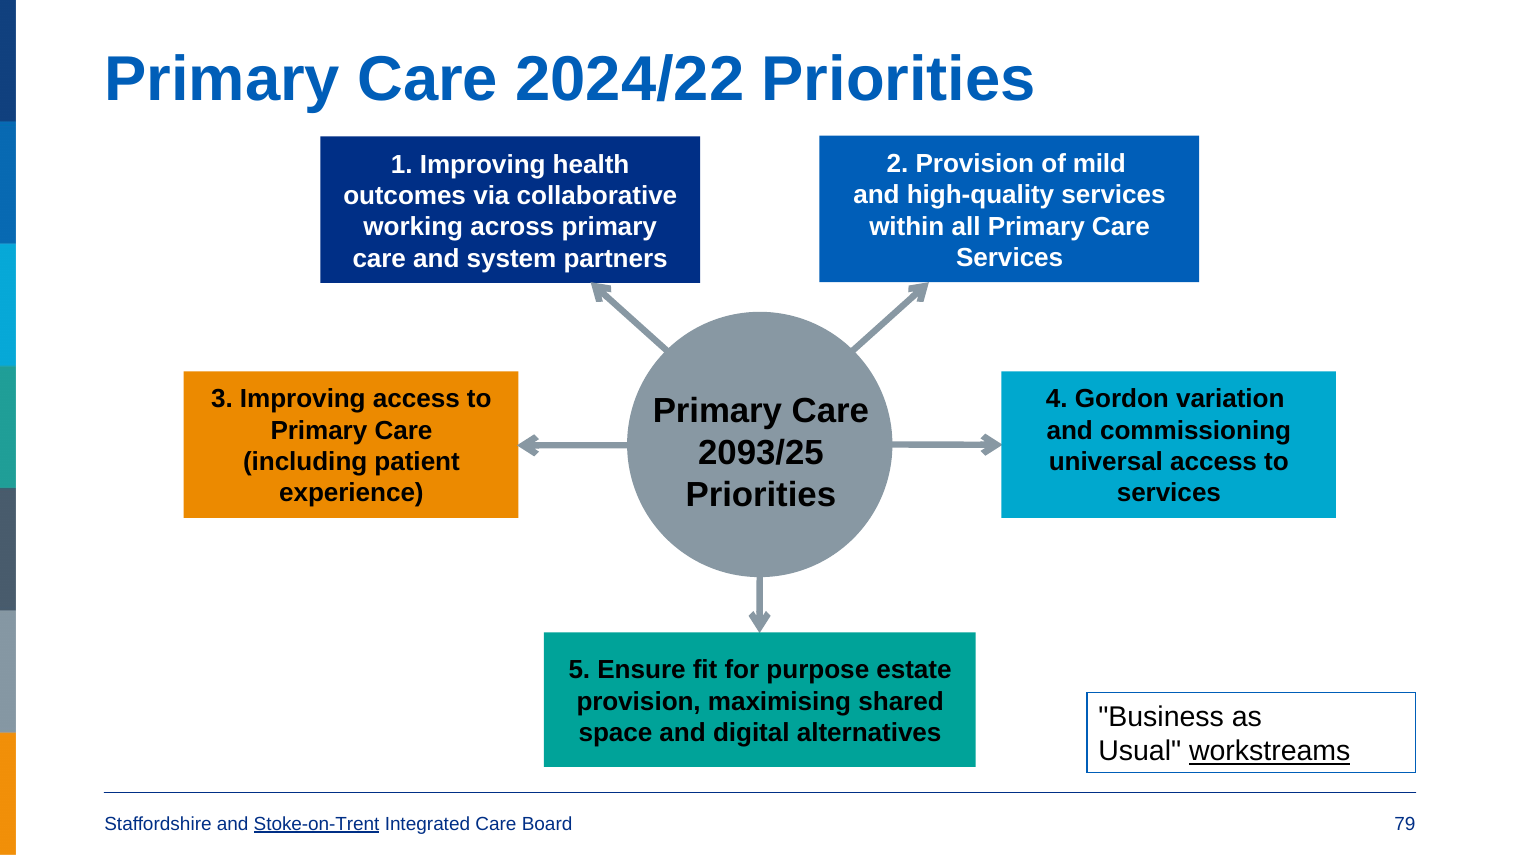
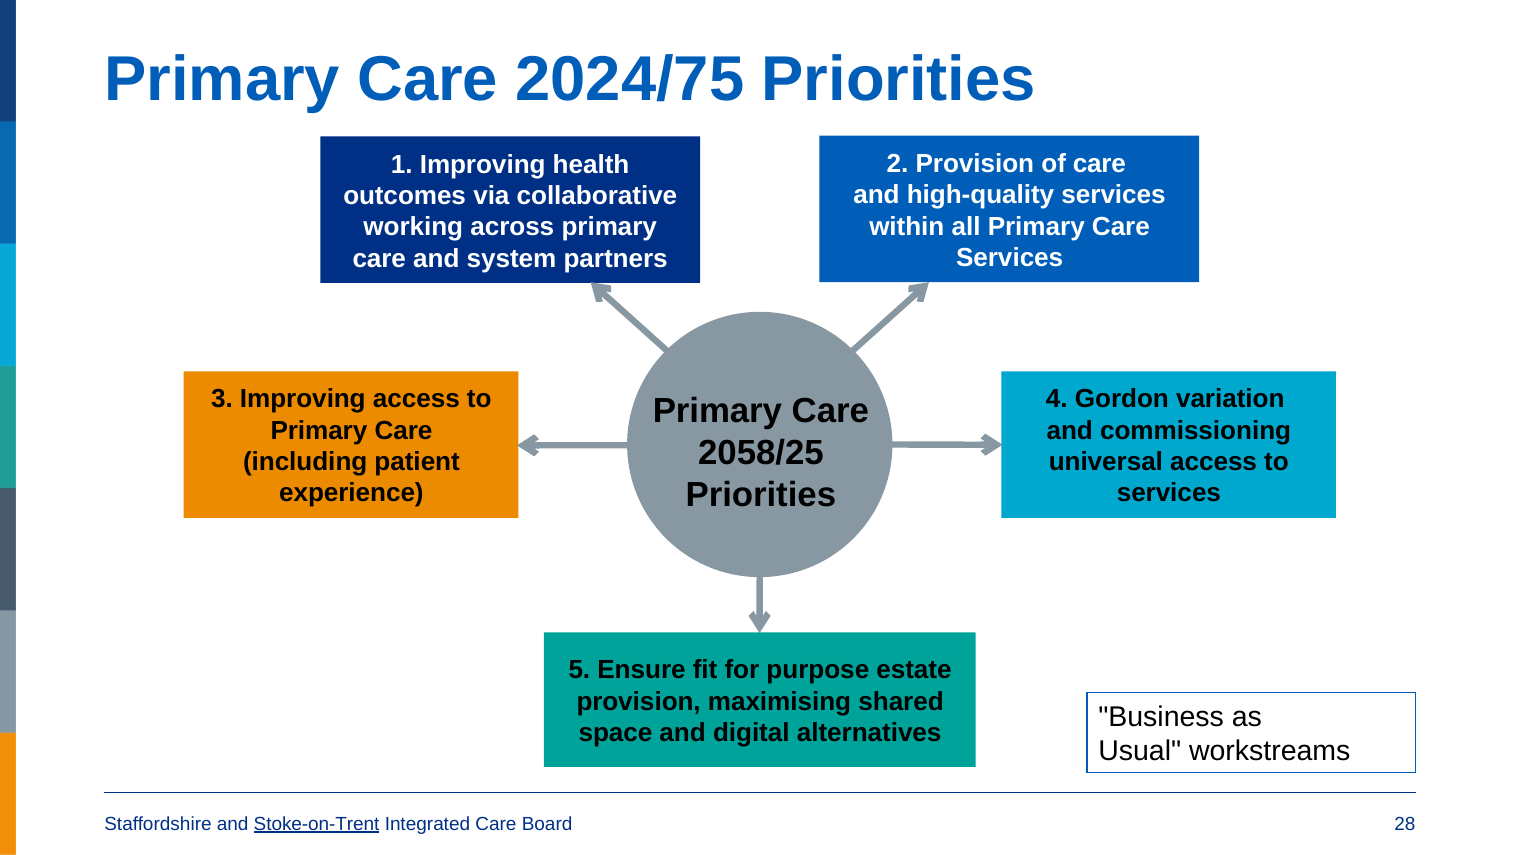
2024/22: 2024/22 -> 2024/75 (630, 79)
of mild: mild -> care (1099, 164)
2093/25: 2093/25 -> 2058/25 (761, 453)
workstreams underline: present -> none (1270, 752)
79: 79 -> 28 (1405, 824)
